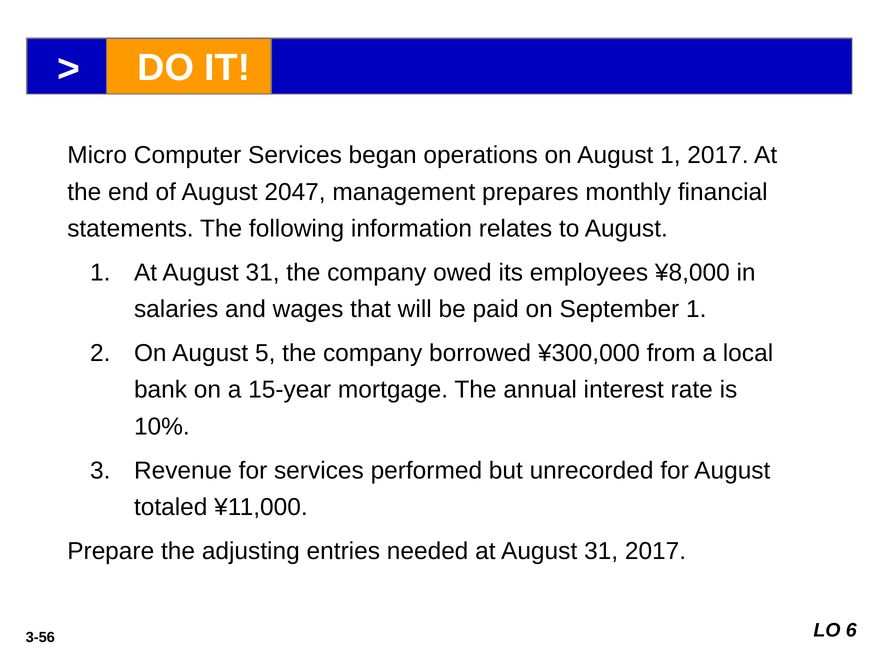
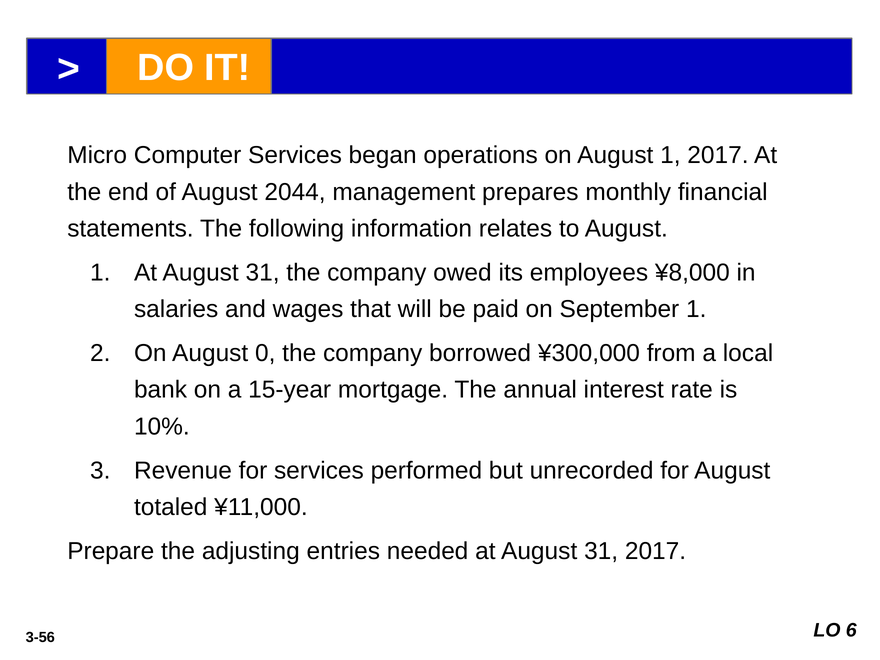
2047: 2047 -> 2044 (295, 192)
5: 5 -> 0 (265, 353)
